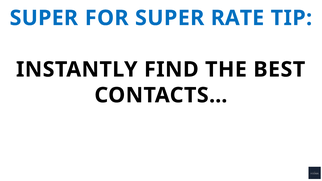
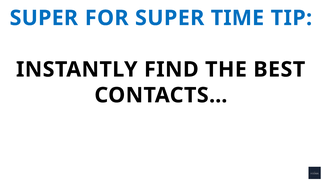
RATE: RATE -> TIME (237, 18)
